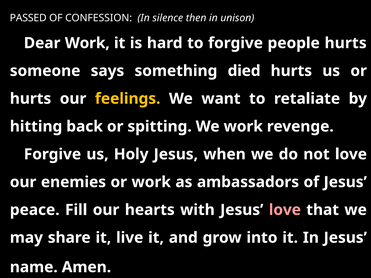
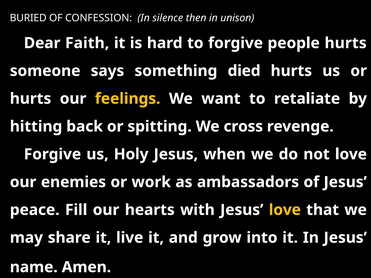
PASSED: PASSED -> BURIED (28, 18)
Dear Work: Work -> Faith (87, 43)
We work: work -> cross (243, 127)
love colour: pink -> yellow (285, 210)
